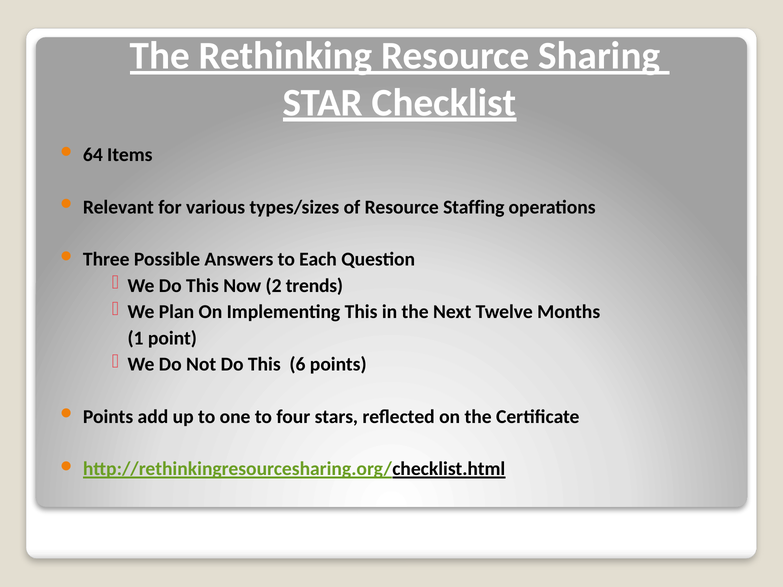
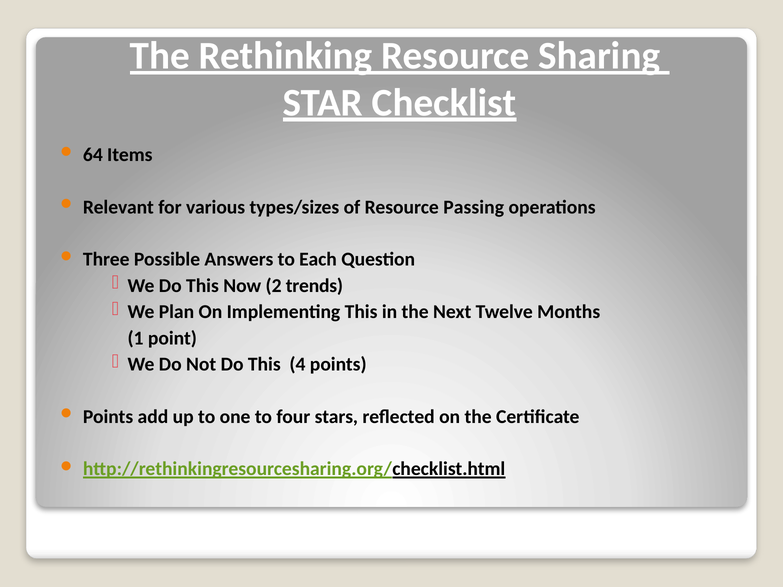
Staffing: Staffing -> Passing (474, 207)
6: 6 -> 4 (297, 364)
